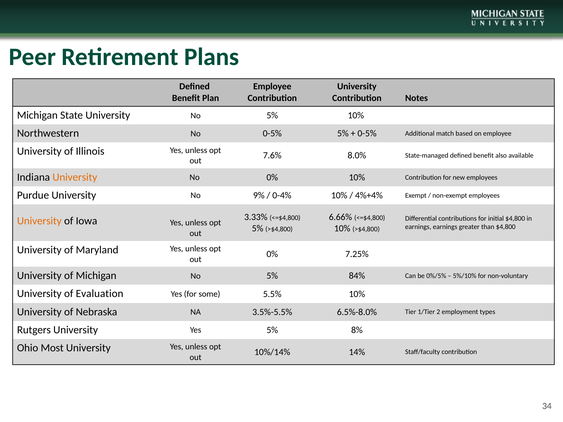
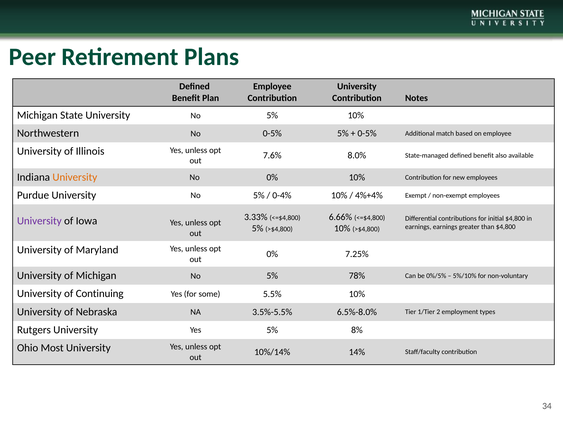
Purdue University No 9%: 9% -> 5% (259, 196)
University colour: orange -> purple (39, 221)
84%: 84% -> 78% (357, 276)
Evaluation: Evaluation -> Continuing (100, 294)
